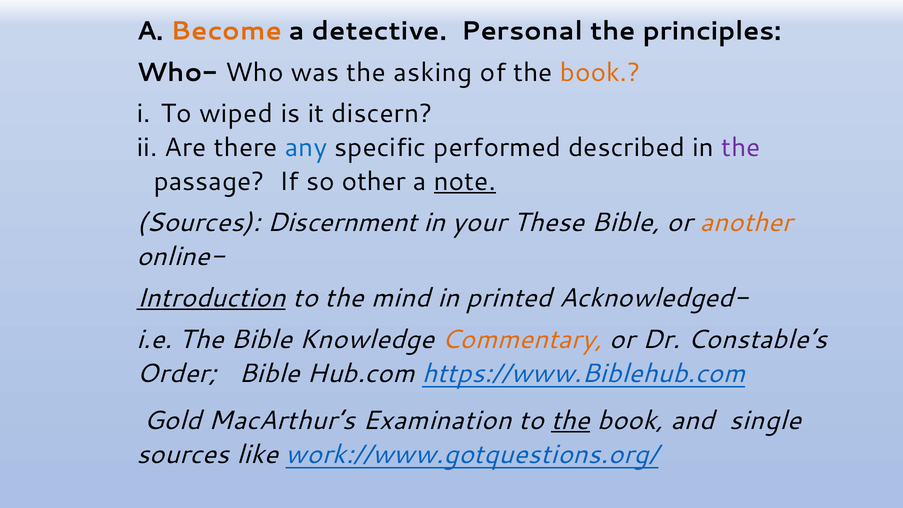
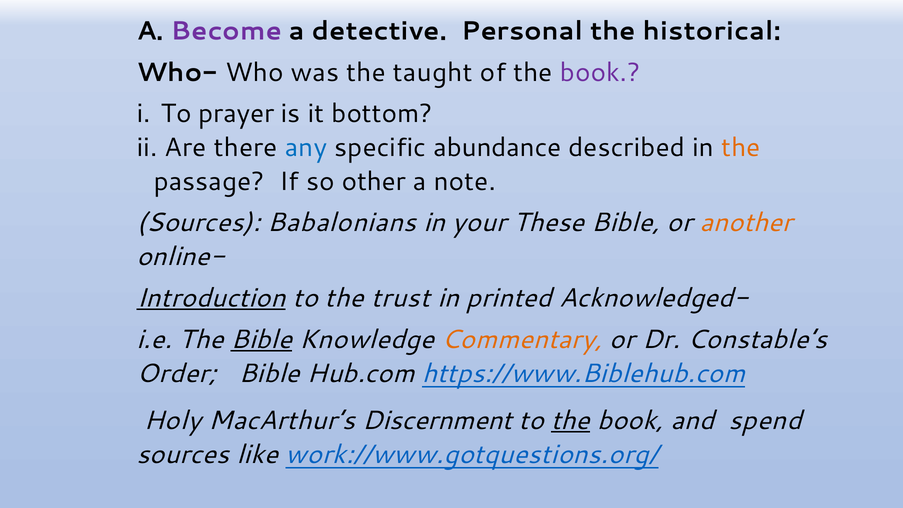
Become colour: orange -> purple (226, 31)
principles: principles -> historical (712, 31)
asking: asking -> taught (433, 72)
book colour: orange -> purple (600, 72)
wiped: wiped -> prayer (236, 114)
discern: discern -> bottom (382, 114)
performed: performed -> abundance (497, 148)
the colour: purple -> orange (741, 148)
note underline: present -> none (465, 181)
Discernment: Discernment -> Babalonians (342, 223)
mind: mind -> trust (401, 298)
Bible underline: none -> present (261, 339)
Gold: Gold -> Holy (172, 421)
Examination: Examination -> Discernment (437, 421)
single: single -> spend (765, 421)
